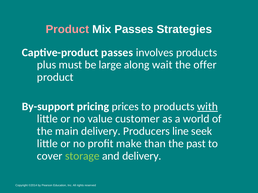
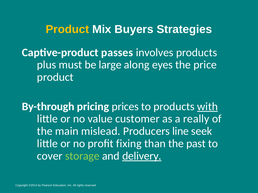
Product colour: pink -> yellow (67, 29)
Mix Passes: Passes -> Buyers (134, 29)
wait: wait -> eyes (162, 65)
offer: offer -> price (205, 65)
By-support: By-support -> By-through (48, 107)
world: world -> really (196, 119)
main delivery: delivery -> mislead (101, 132)
make: make -> fixing (129, 144)
delivery underline: none -> present (142, 156)
